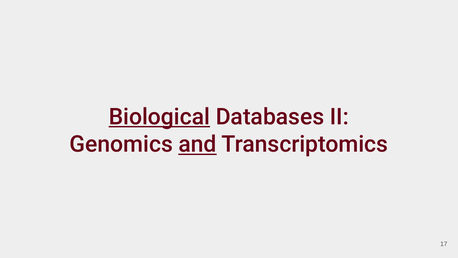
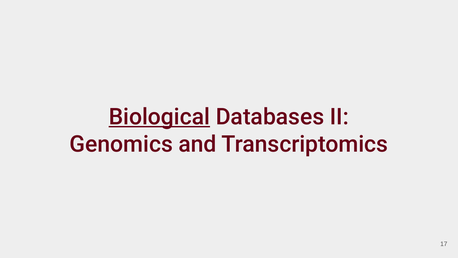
and underline: present -> none (198, 144)
